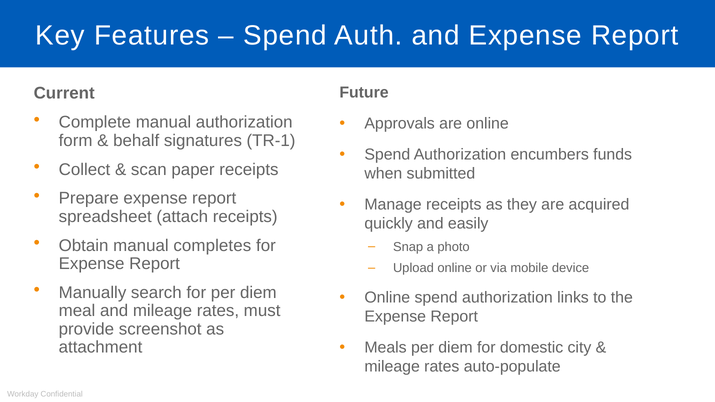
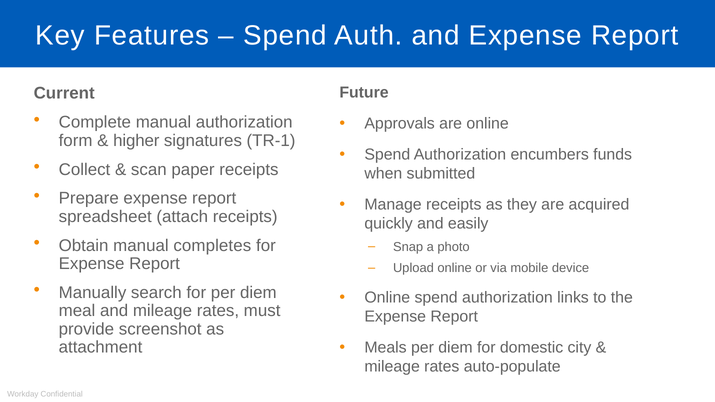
behalf: behalf -> higher (136, 141)
